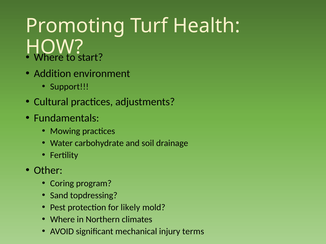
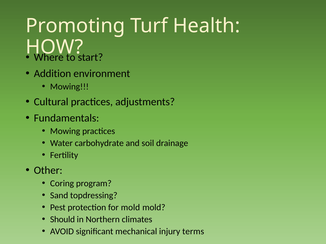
Support: Support -> Mowing (69, 87)
for likely: likely -> mold (130, 208)
Where: Where -> Should (62, 220)
